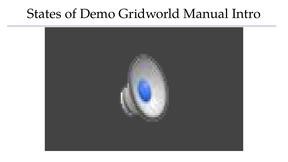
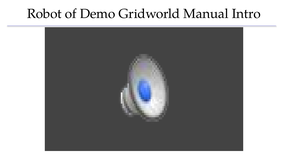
States: States -> Robot (44, 14)
